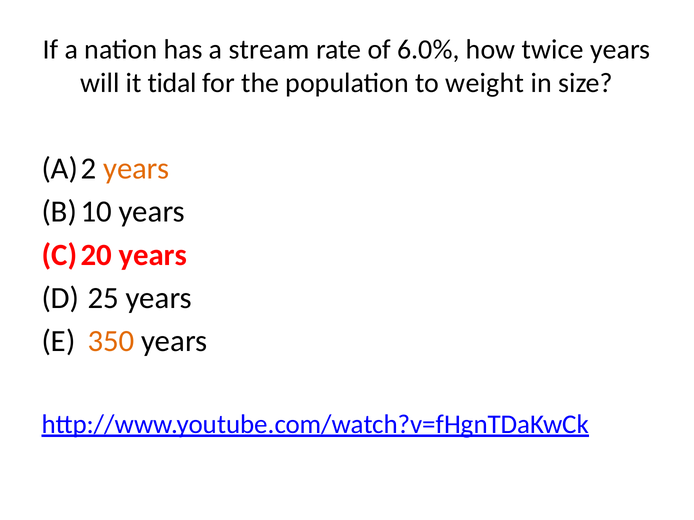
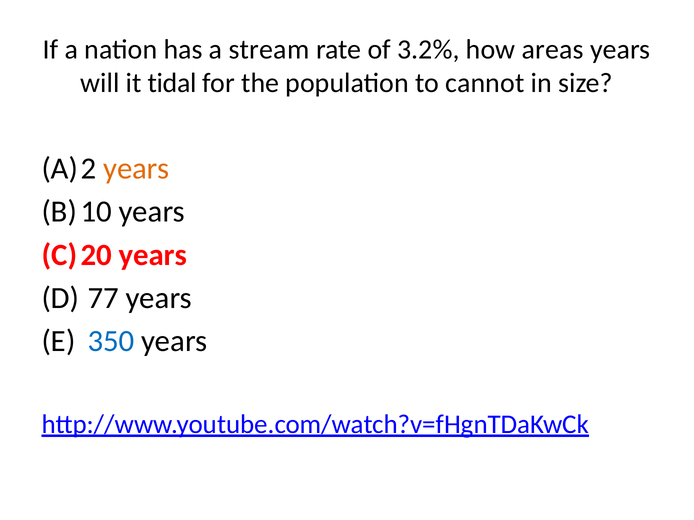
6.0%: 6.0% -> 3.2% (428, 49)
twice: twice -> areas (553, 49)
weight: weight -> cannot (485, 83)
25: 25 -> 77 (103, 298)
350 colour: orange -> blue (111, 342)
